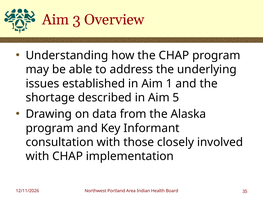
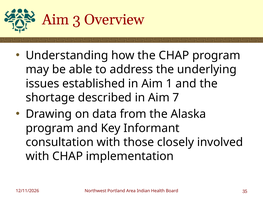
5: 5 -> 7 (176, 97)
